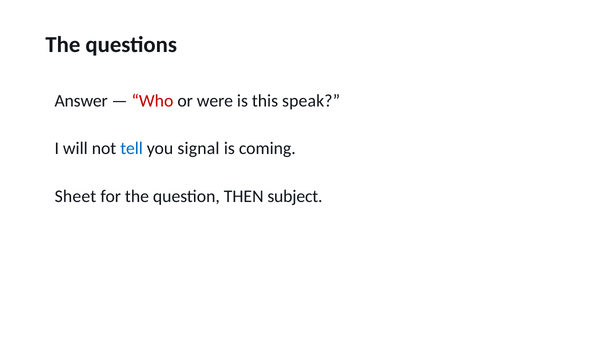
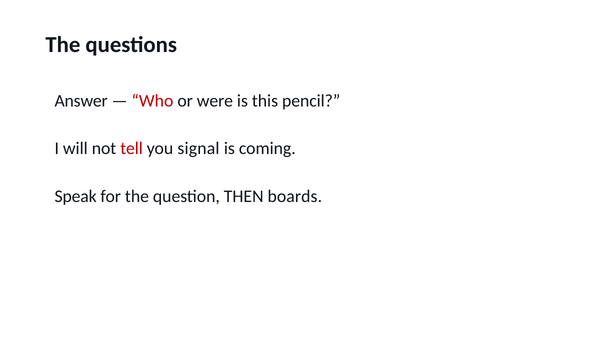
speak: speak -> pencil (311, 101)
tell colour: blue -> red (132, 148)
Sheet: Sheet -> Speak (76, 196)
subject: subject -> boards (295, 196)
